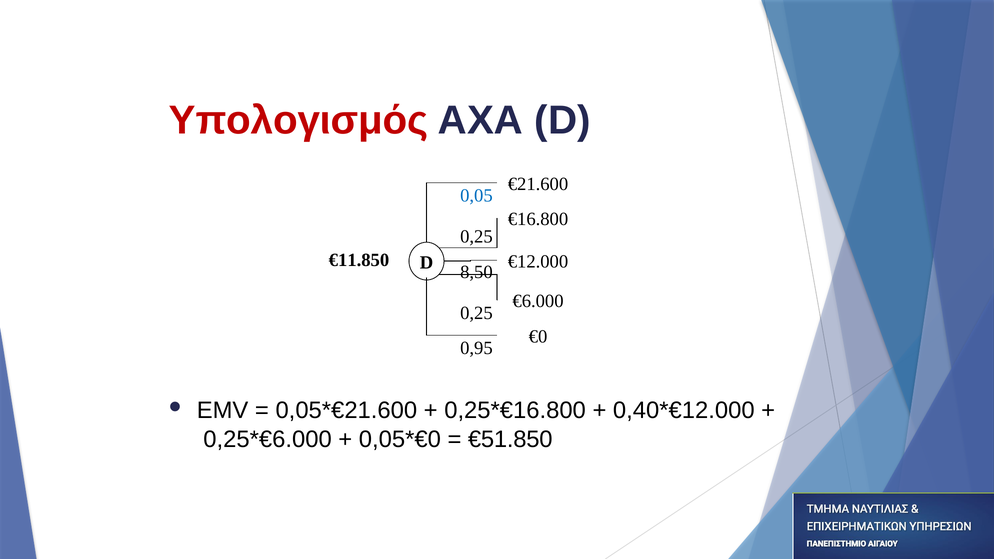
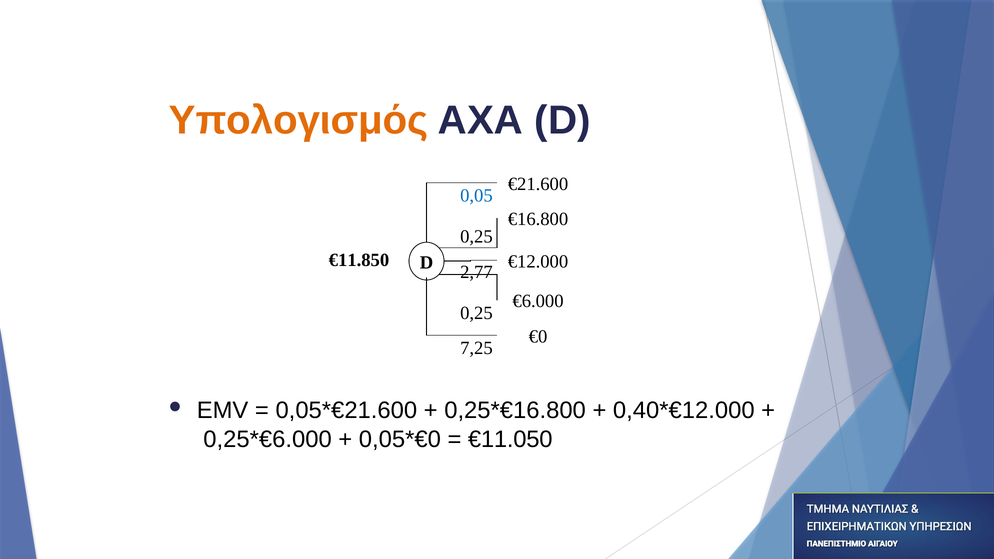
Υπολογισμός colour: red -> orange (299, 120)
8,50: 8,50 -> 2,77 (476, 272)
0,95: 0,95 -> 7,25 (476, 348)
€51.850: €51.850 -> €11.050 (510, 439)
